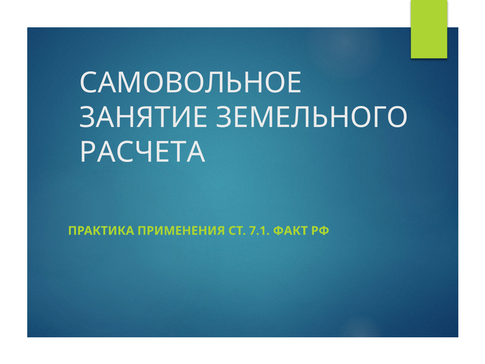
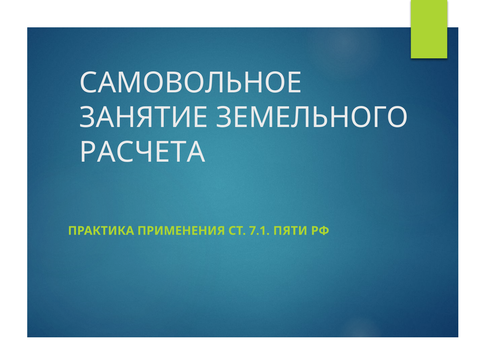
ФАКТ: ФАКТ -> ПЯТИ (290, 231)
